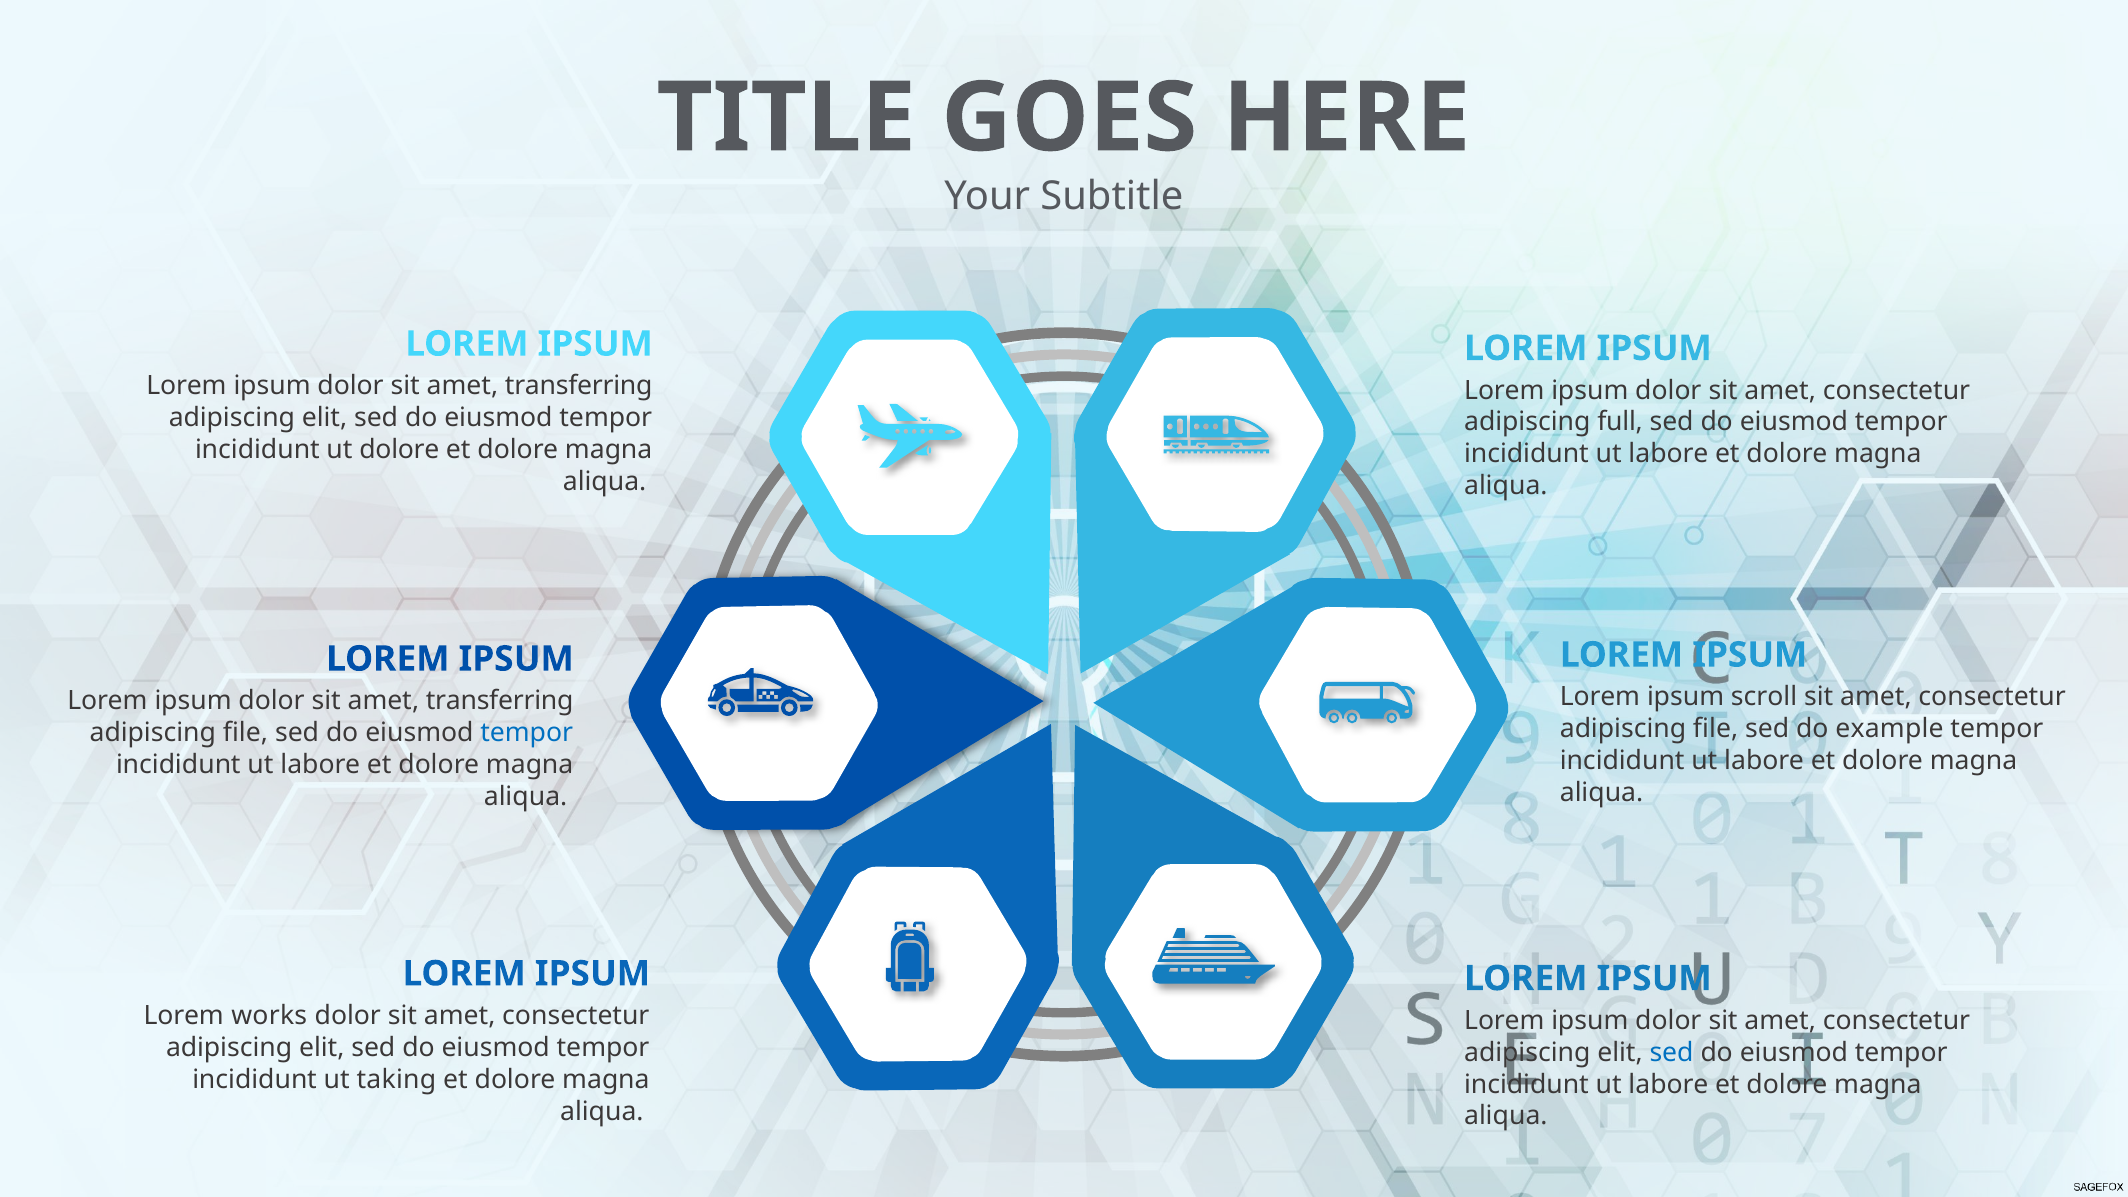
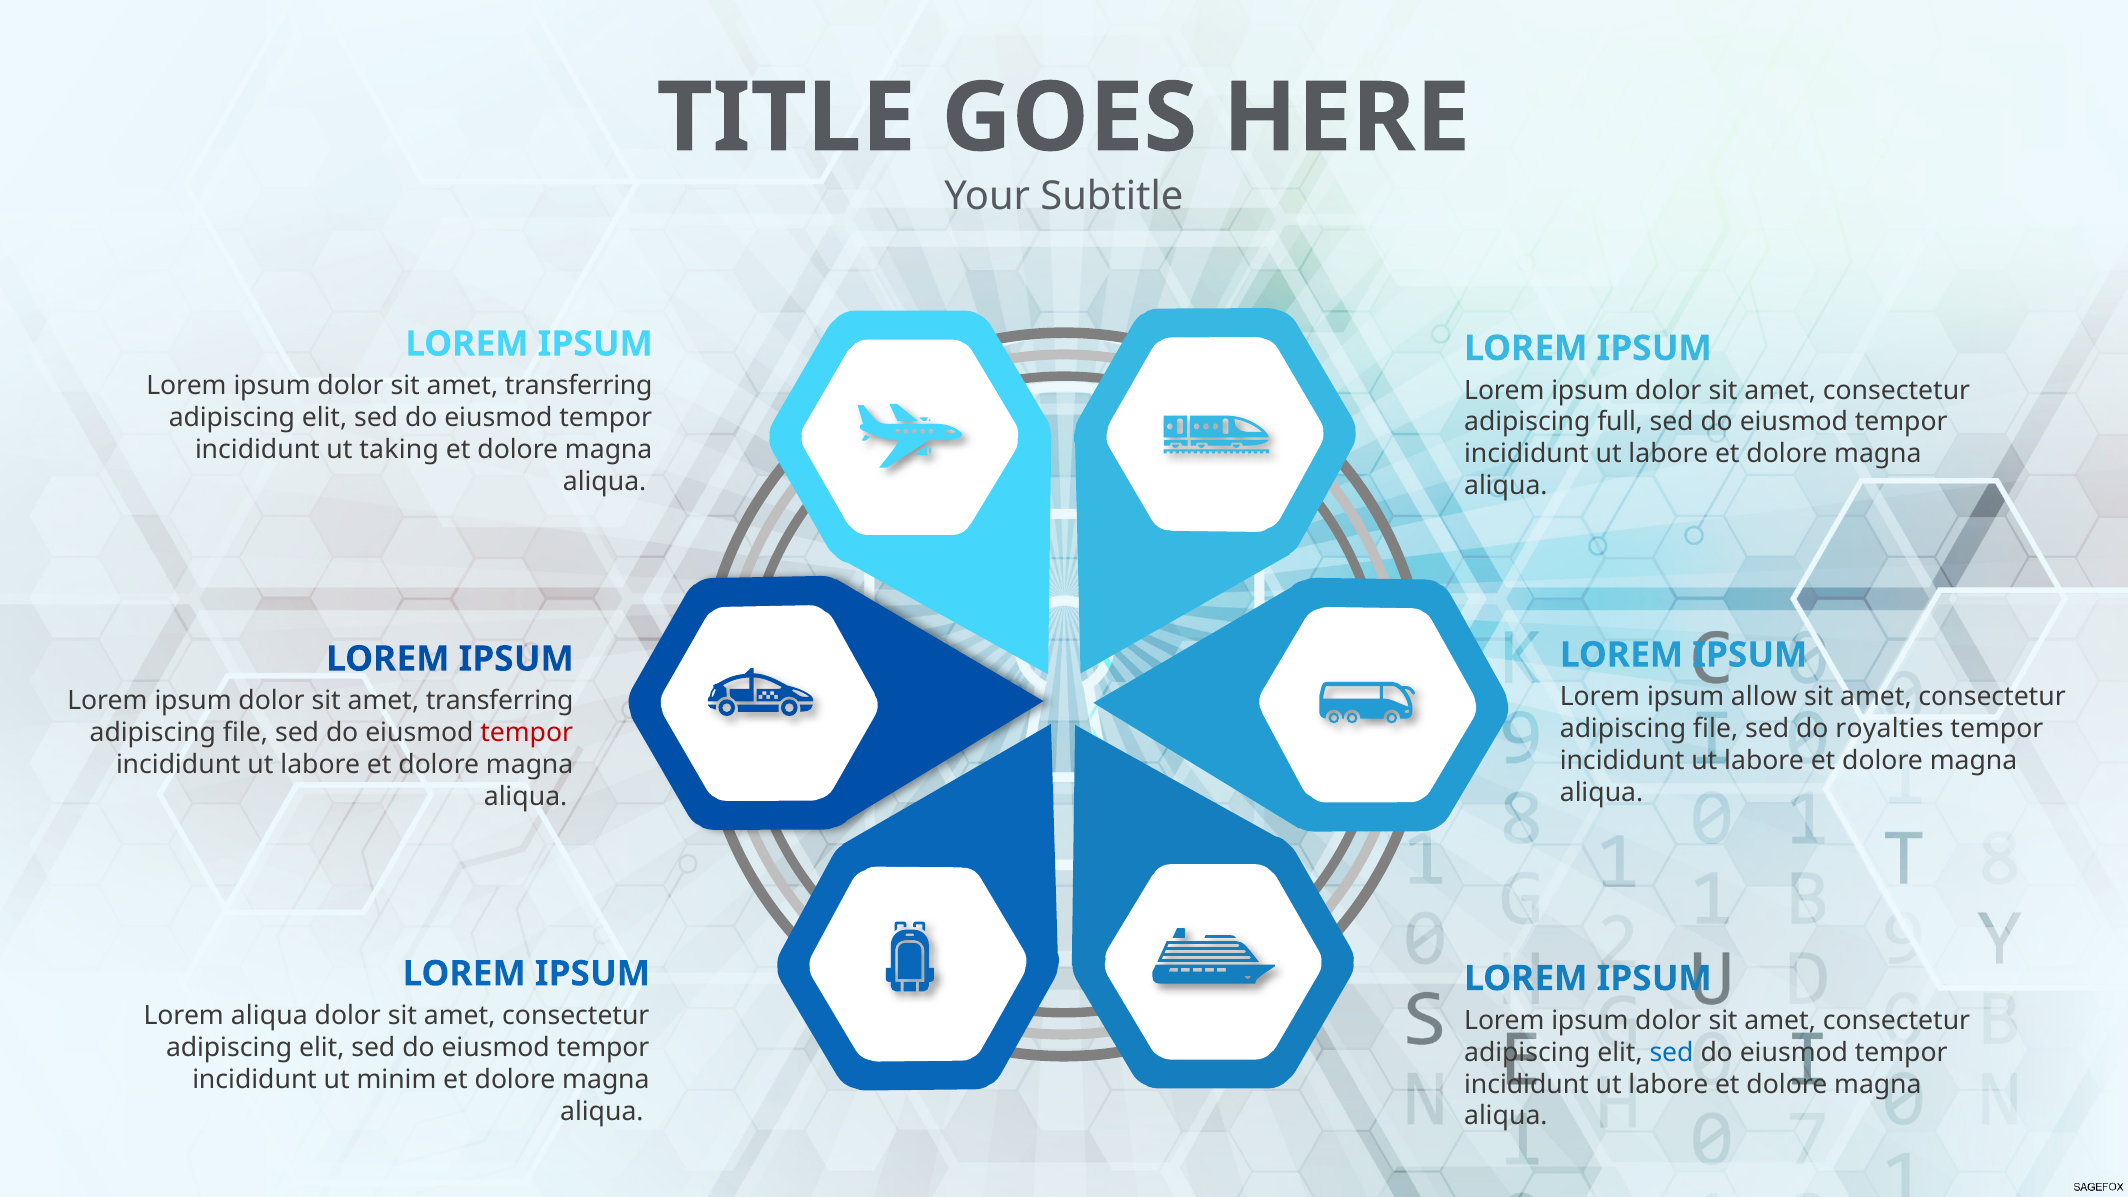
ut dolore: dolore -> taking (399, 450)
scroll: scroll -> allow (1764, 697)
example: example -> royalties (1890, 729)
tempor colour: blue -> red (527, 733)
Lorem works: works -> aliqua (269, 1016)
taking: taking -> minim (397, 1079)
